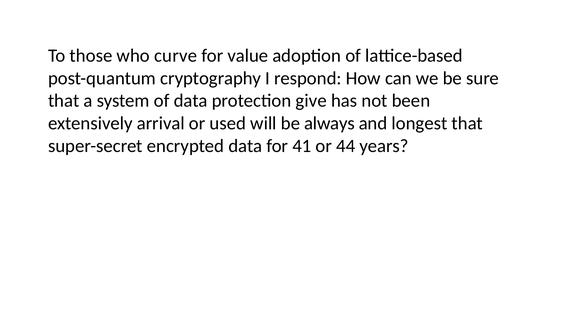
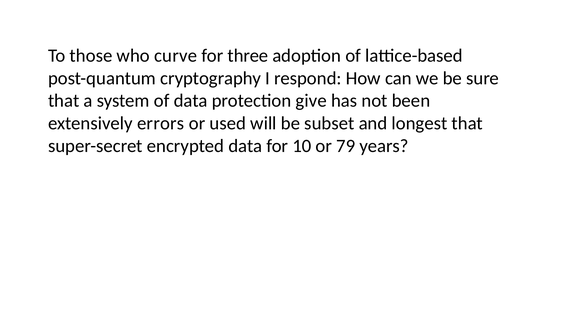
value: value -> three (248, 56)
arrival: arrival -> errors (161, 123)
always: always -> subset (329, 123)
41: 41 -> 10 (302, 146)
44: 44 -> 79 (346, 146)
